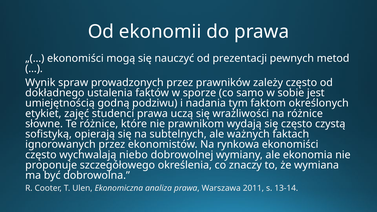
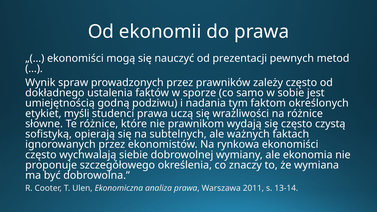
zajęć: zajęć -> myśli (77, 114)
niebo: niebo -> siebie (134, 155)
